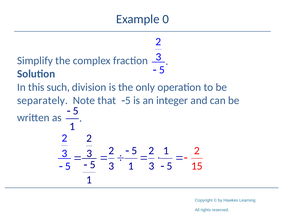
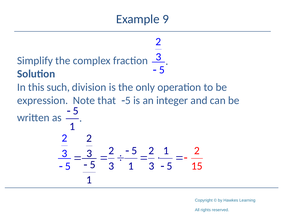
0: 0 -> 9 (166, 19)
separately: separately -> expression (43, 100)
